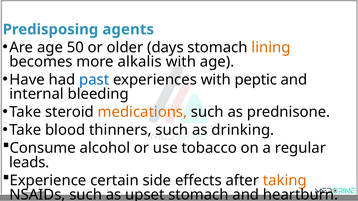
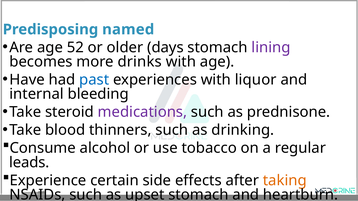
agents: agents -> named (128, 30)
50: 50 -> 52 (75, 48)
lining colour: orange -> purple (271, 48)
alkalis: alkalis -> drinks (140, 62)
peptic: peptic -> liquor (256, 80)
medications colour: orange -> purple (142, 112)
